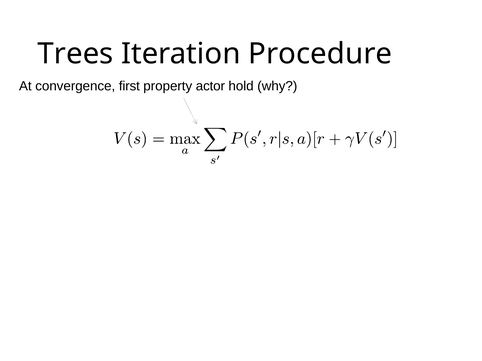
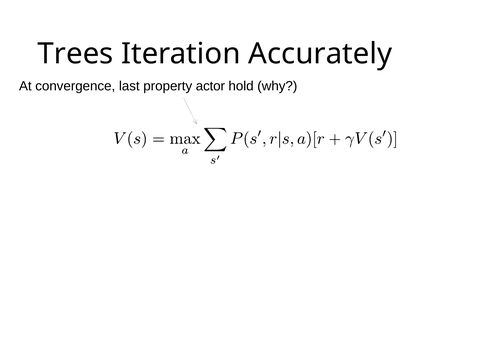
Procedure: Procedure -> Accurately (320, 54)
first: first -> last (129, 86)
